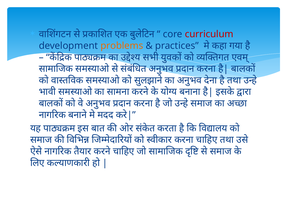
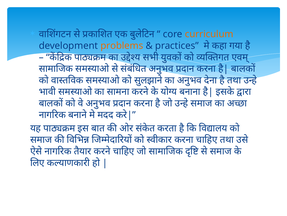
curriculum colour: red -> orange (209, 34)
